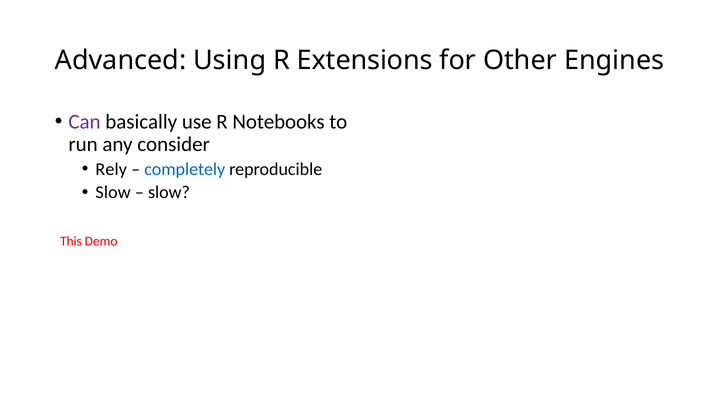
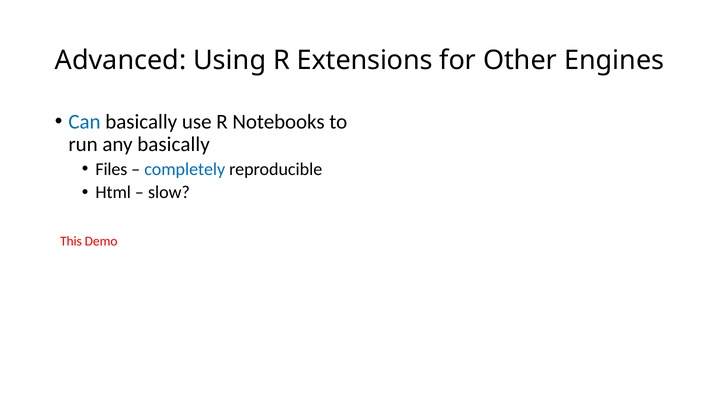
Can colour: purple -> blue (84, 122)
any consider: consider -> basically (174, 144)
Rely: Rely -> Files (111, 169)
Slow: Slow -> Html (113, 192)
